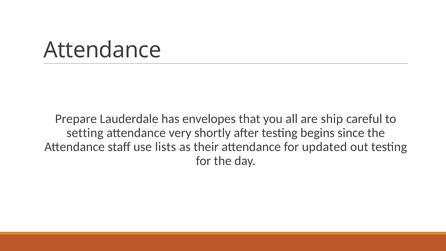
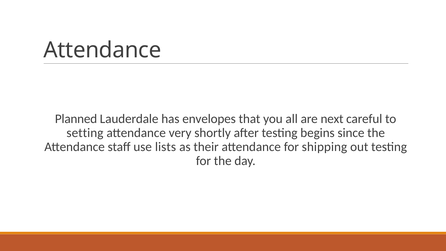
Prepare: Prepare -> Planned (76, 119)
ship: ship -> next (332, 119)
updated: updated -> shipping (324, 147)
